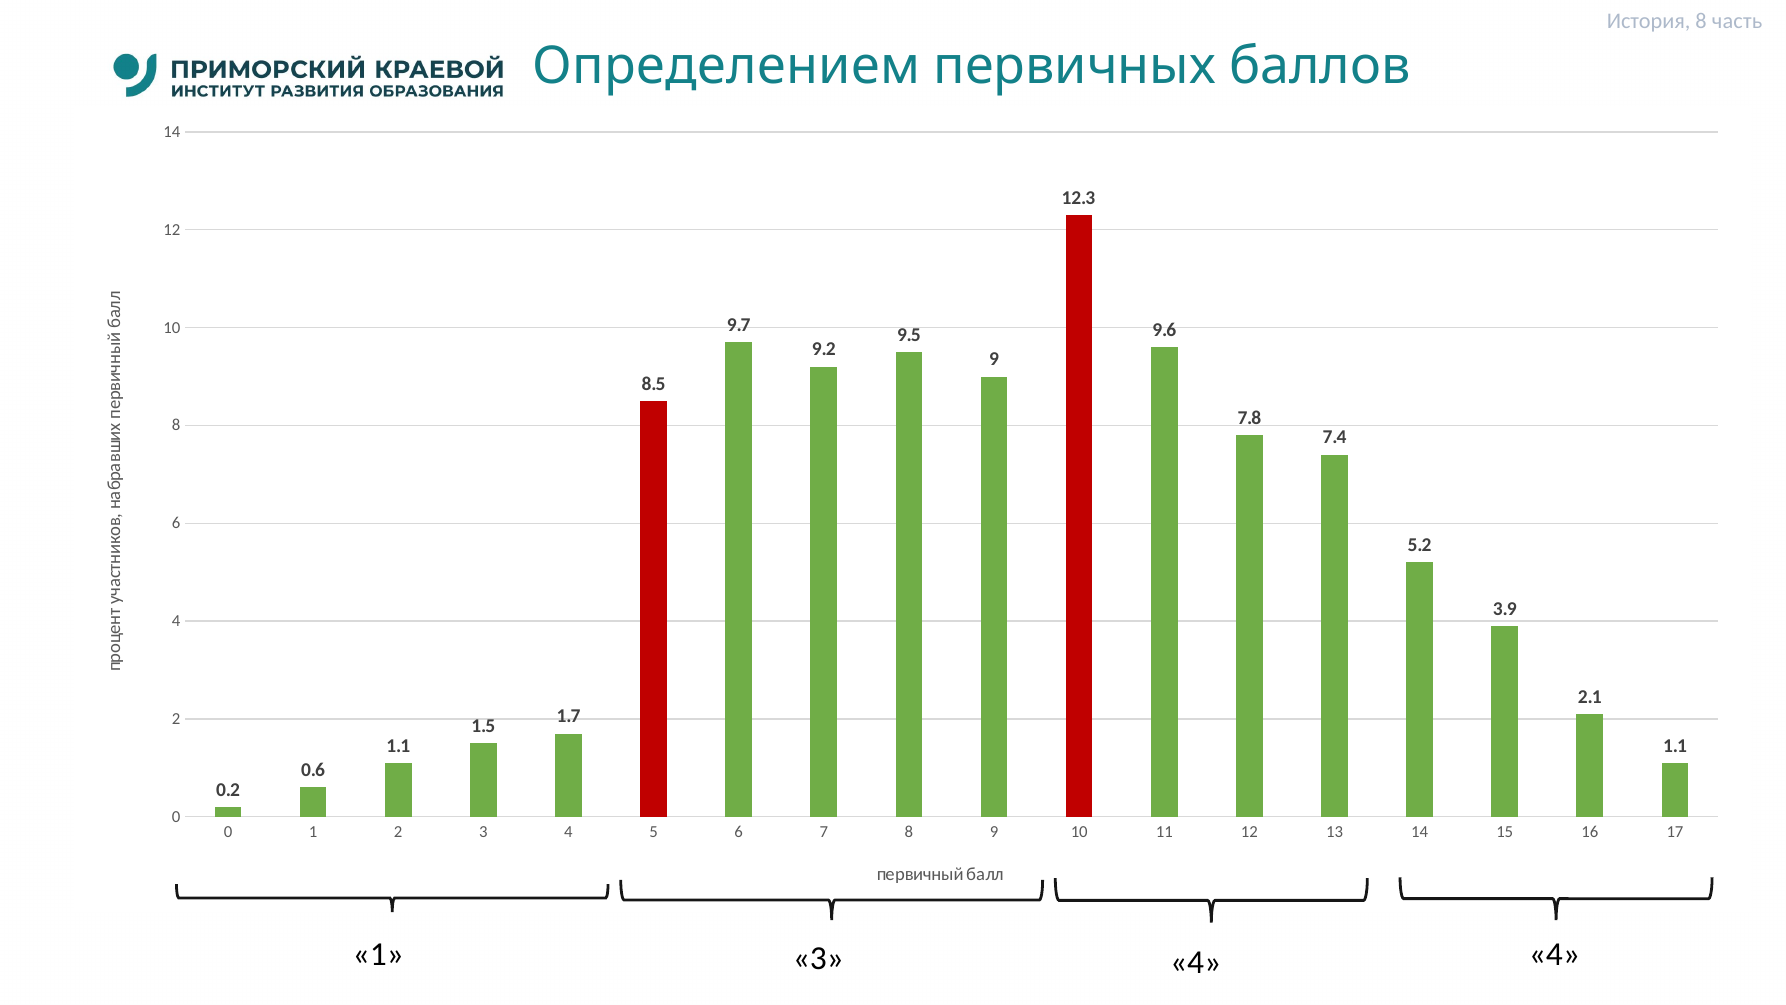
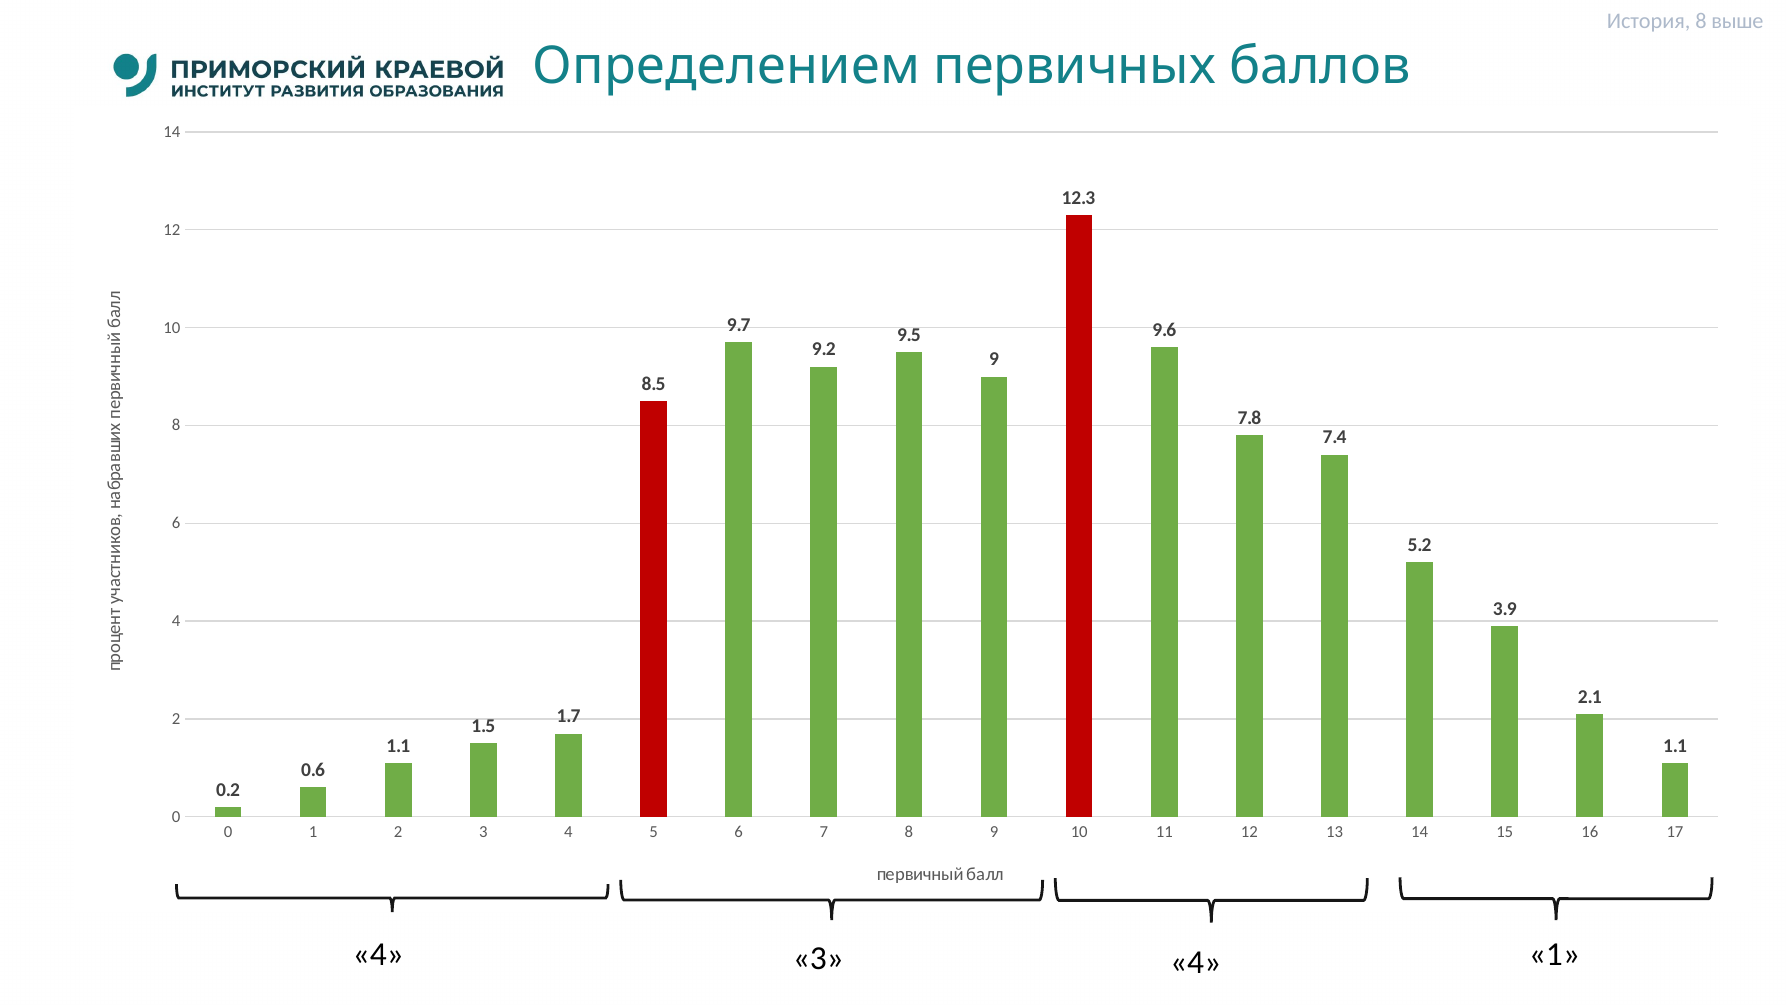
часть: часть -> выше (1737, 21)
1: 1 -> 4 (378, 954)
4 4: 4 -> 1 (1554, 954)
